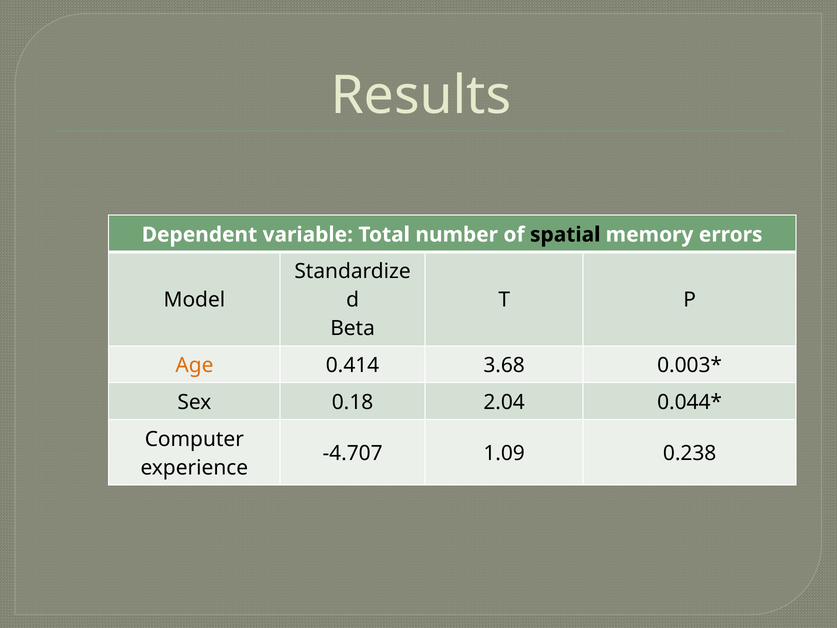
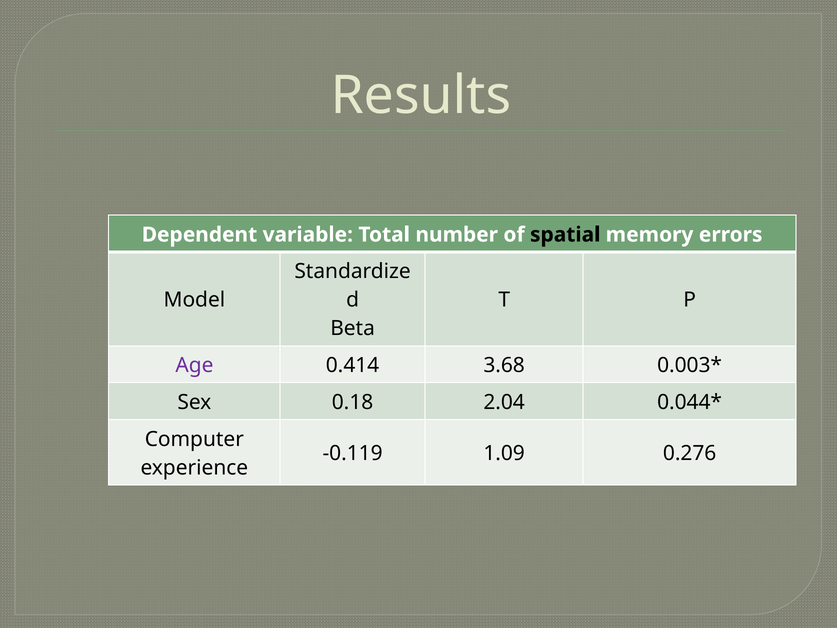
Age colour: orange -> purple (194, 365)
-4.707: -4.707 -> -0.119 (353, 453)
0.238: 0.238 -> 0.276 (690, 453)
